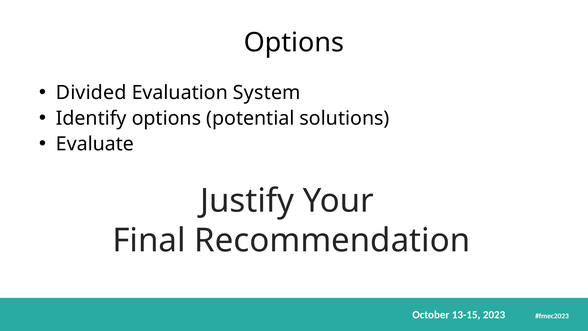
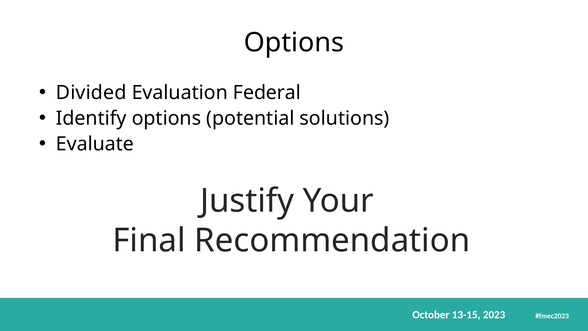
System: System -> Federal (267, 93)
